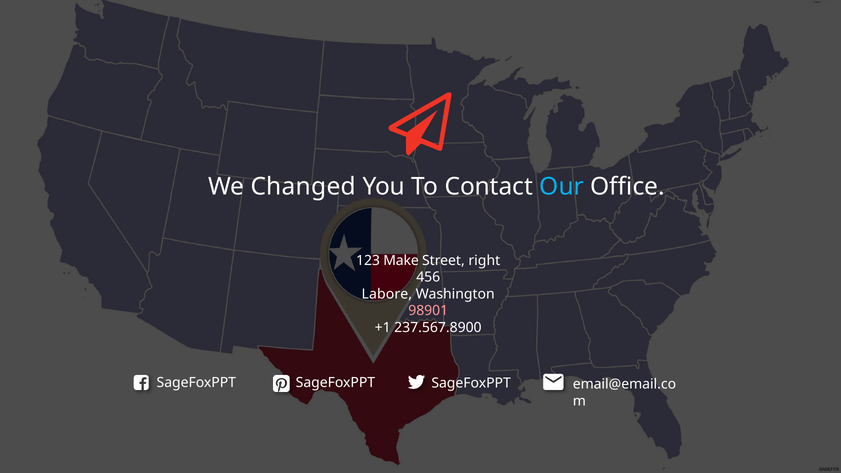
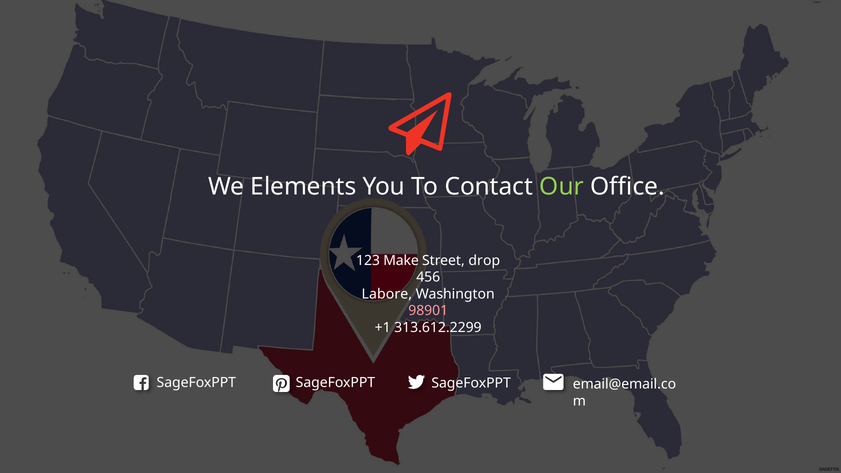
Changed: Changed -> Elements (303, 187)
Our colour: light blue -> light green (562, 187)
right: right -> drop (484, 260)
237.567.8900: 237.567.8900 -> 313.612.2299 (438, 328)
